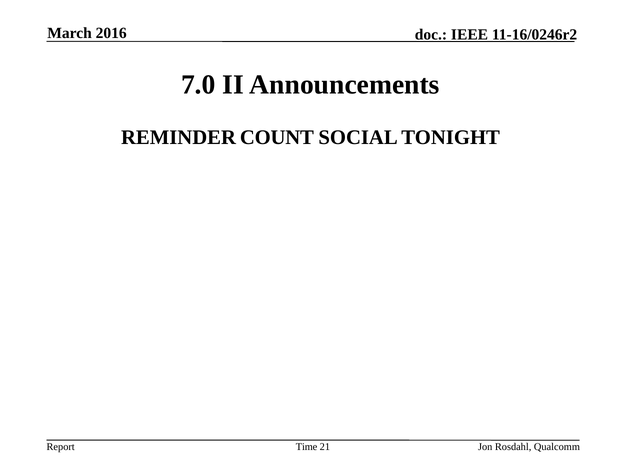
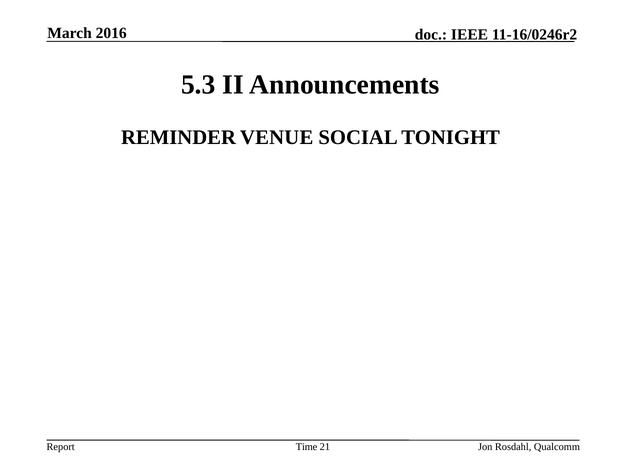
7.0: 7.0 -> 5.3 (198, 85)
COUNT: COUNT -> VENUE (277, 137)
